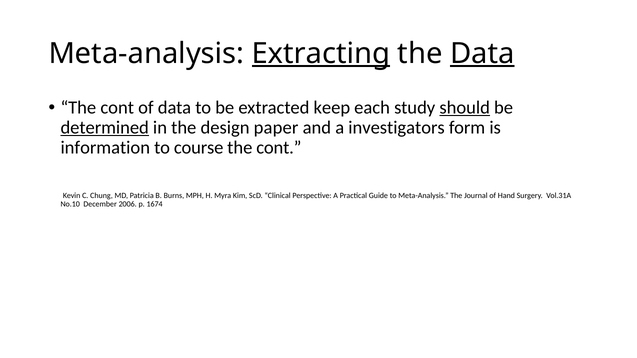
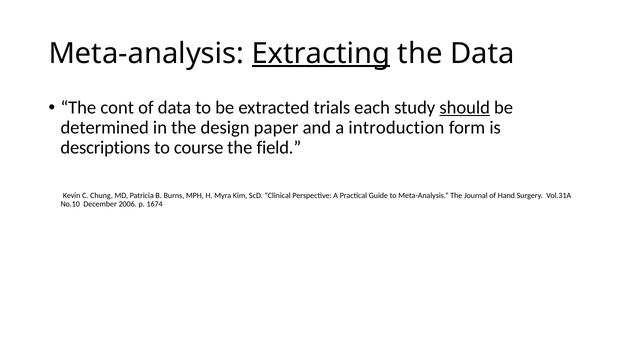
Data underline: present -> none (482, 54)
keep: keep -> trials (332, 108)
determined underline: present -> none (105, 128)
investigators: investigators -> introduction (396, 128)
information: information -> descriptions (105, 148)
cont: cont -> field (279, 148)
